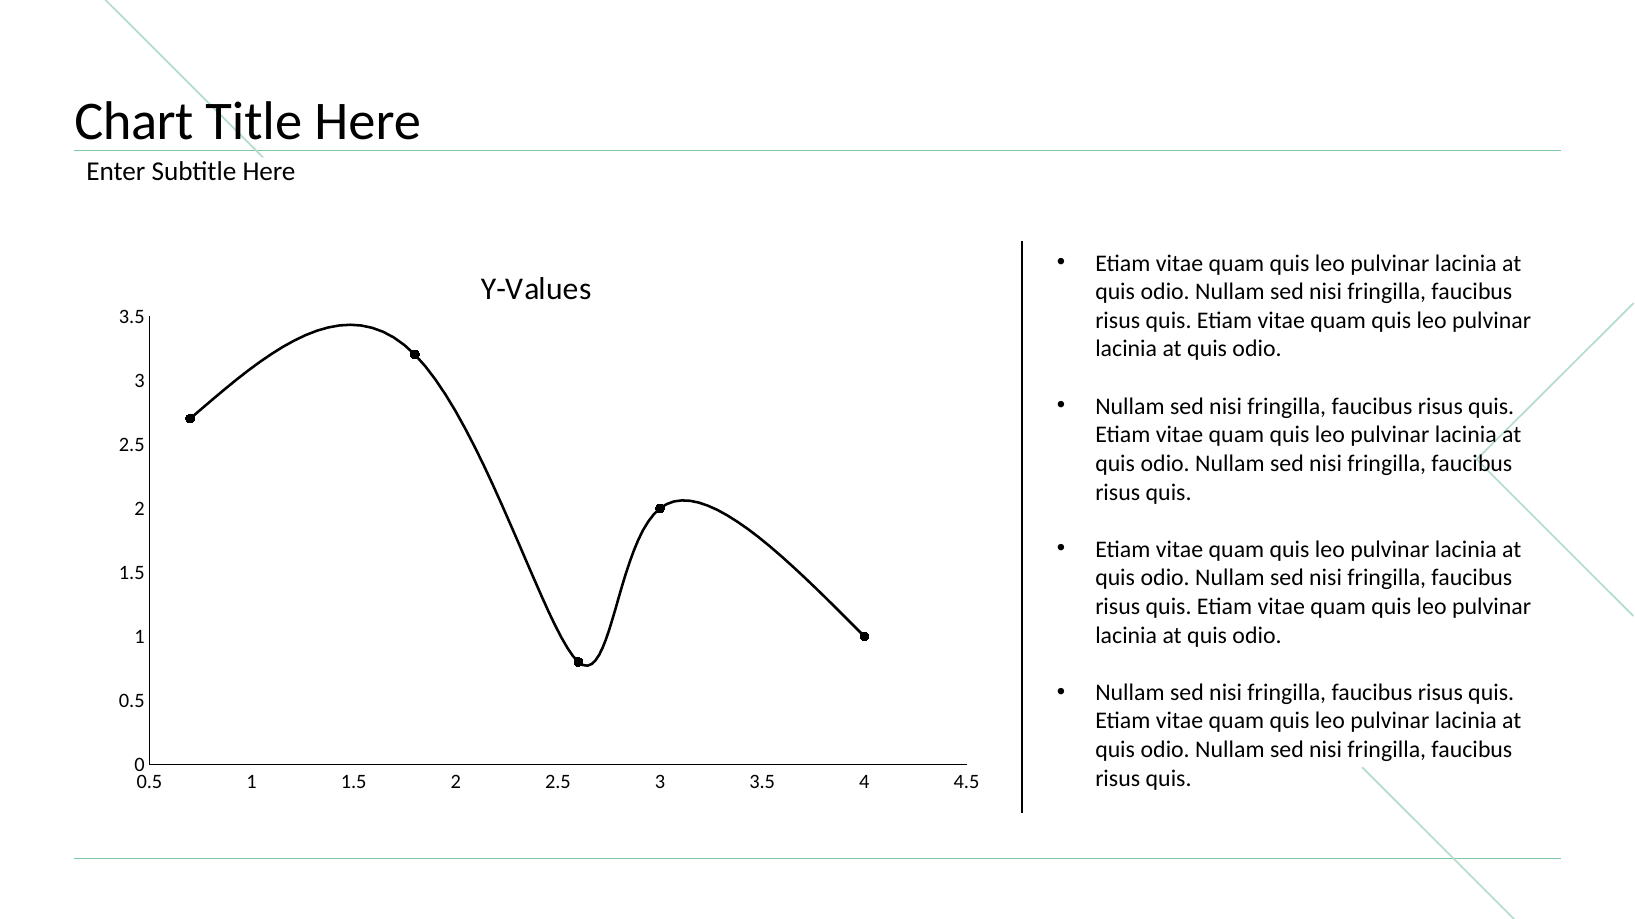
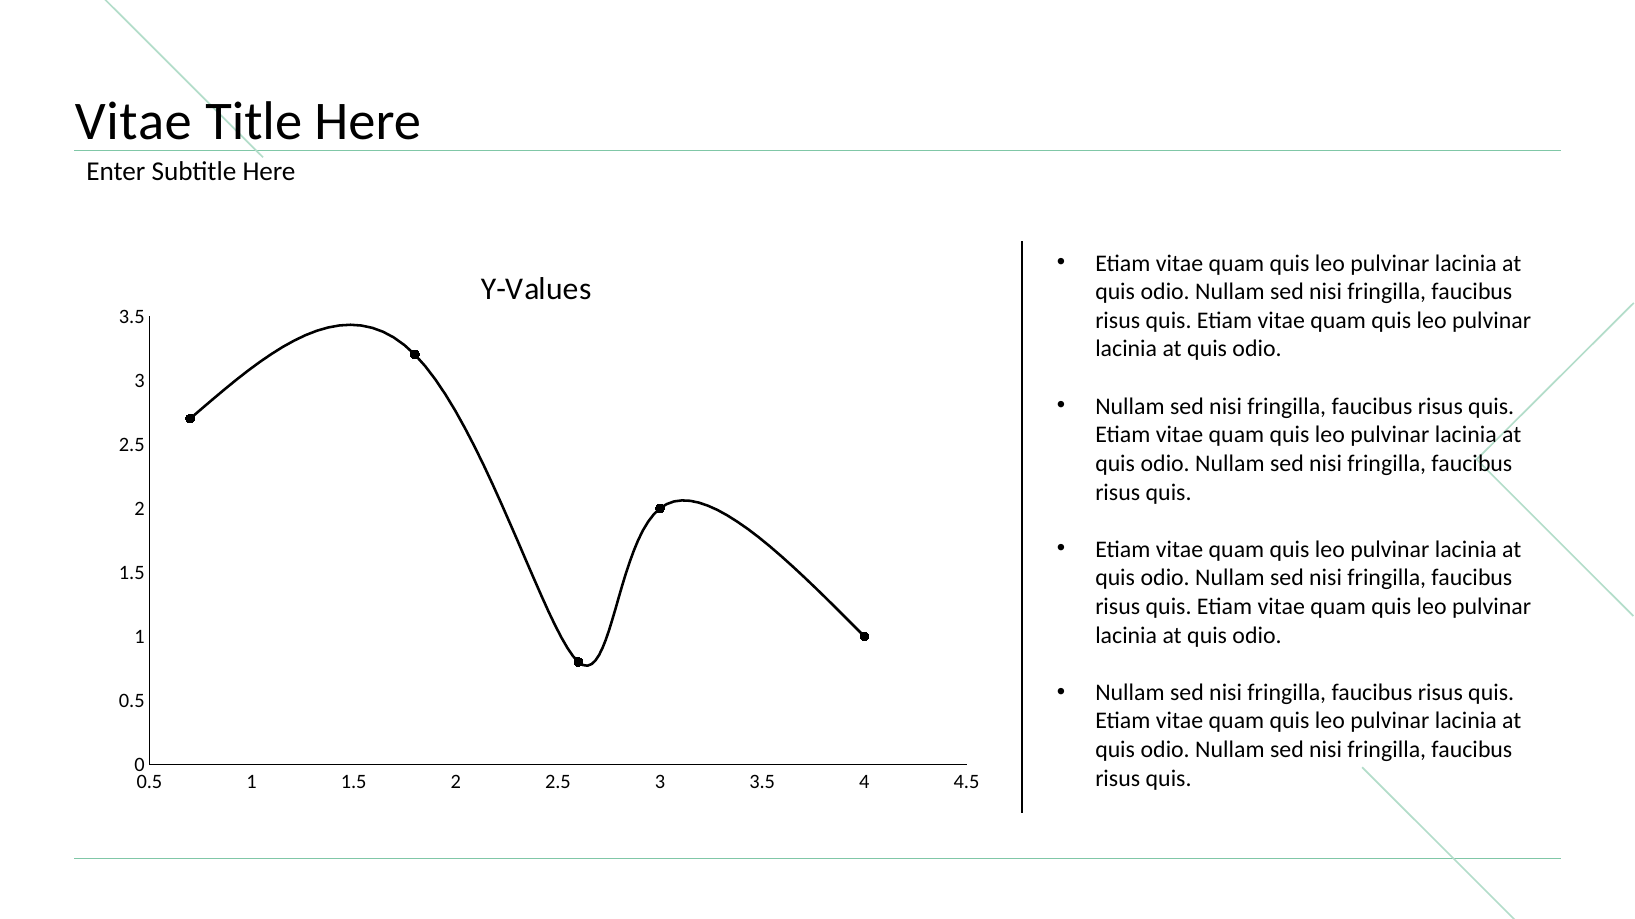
Chart: Chart -> Vitae (133, 122)
